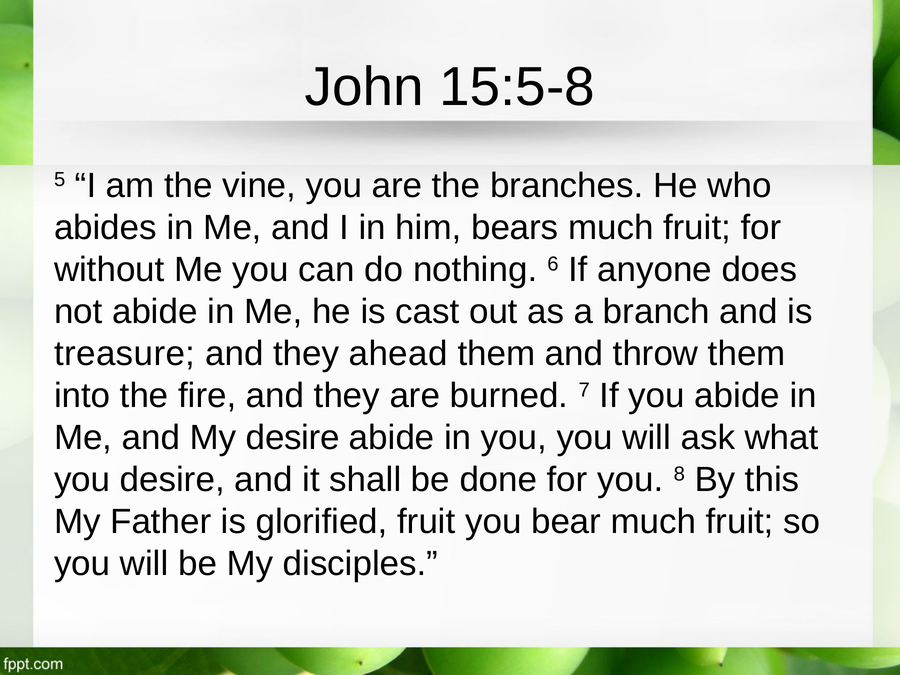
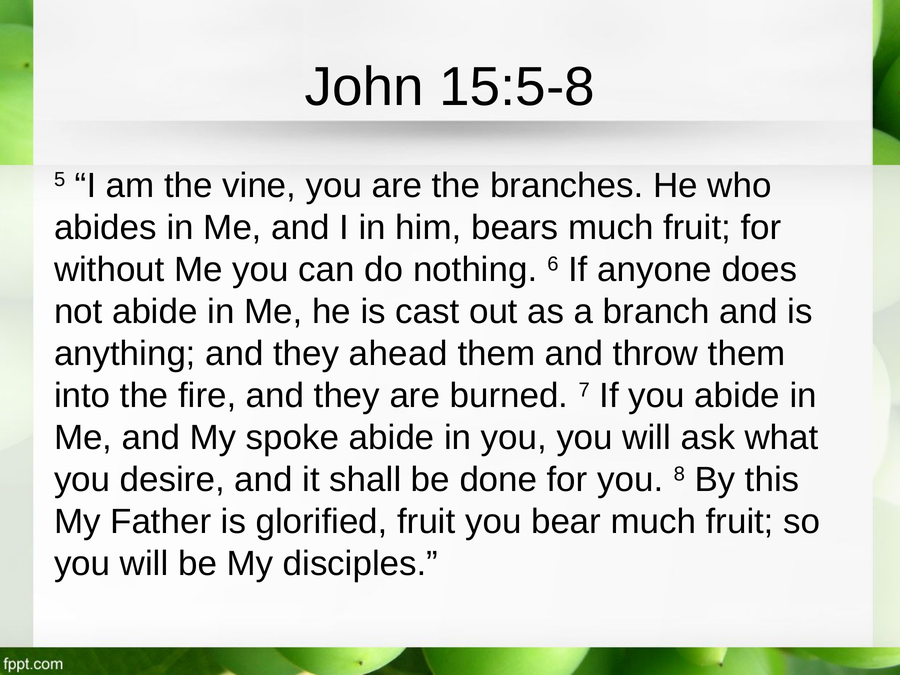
treasure: treasure -> anything (125, 354)
My desire: desire -> spoke (293, 438)
